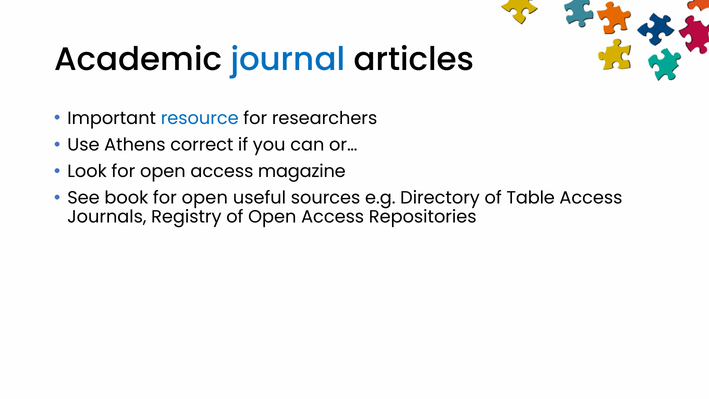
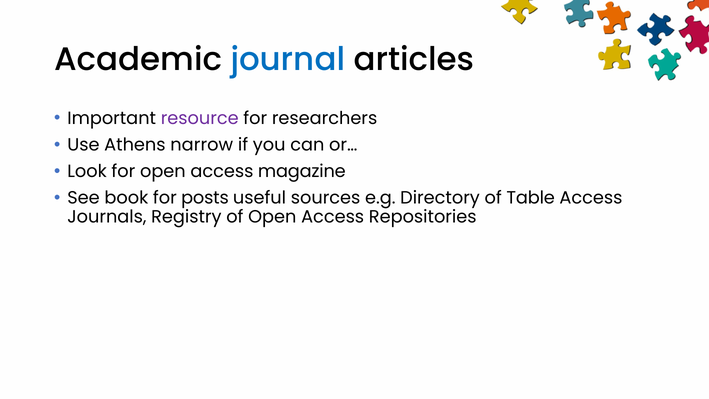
resource colour: blue -> purple (200, 118)
correct: correct -> narrow (202, 145)
book for open: open -> posts (205, 198)
